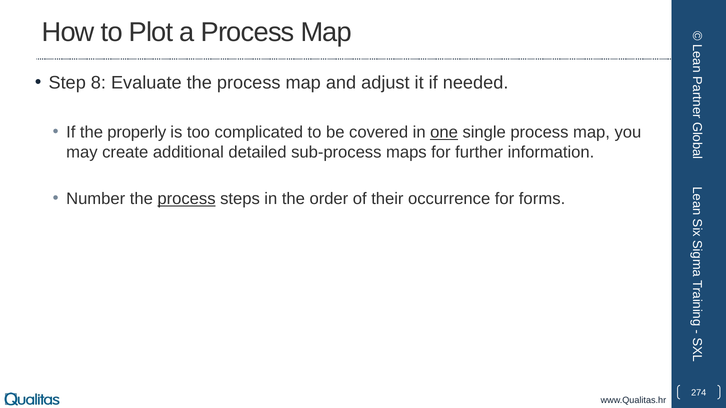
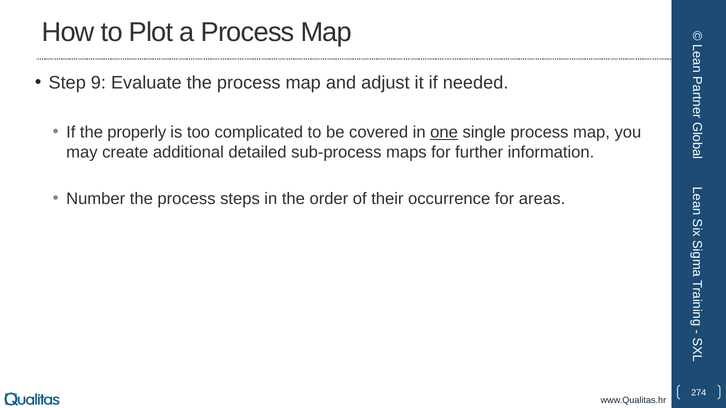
8: 8 -> 9 (98, 83)
process underline: present -> none (187, 199)
forms: forms -> areas (542, 199)
